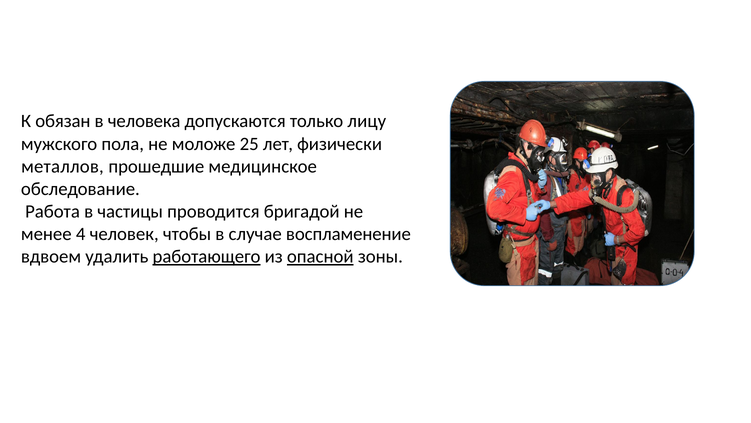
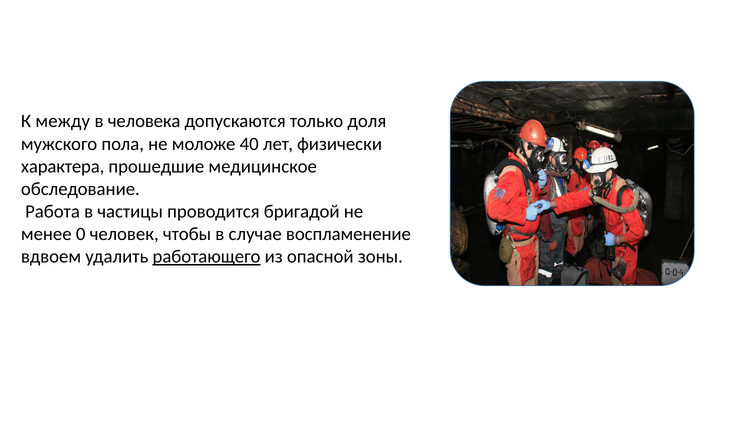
обязан: обязан -> между (63, 121)
лицу: лицу -> доля (367, 121)
25: 25 -> 40 (249, 144)
металлов: металлов -> характера (63, 166)
4: 4 -> 0 (81, 234)
опасной underline: present -> none (320, 256)
